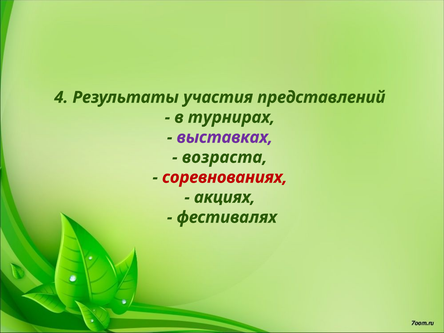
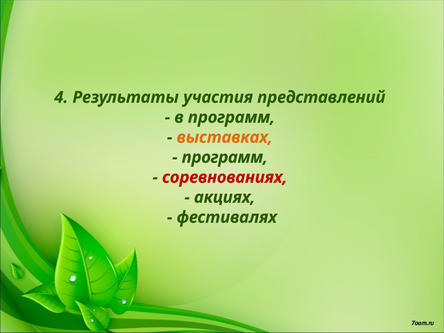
в турнирах: турнирах -> программ (231, 117)
выставках colour: purple -> orange (225, 137)
возраста: возраста -> программ (225, 157)
